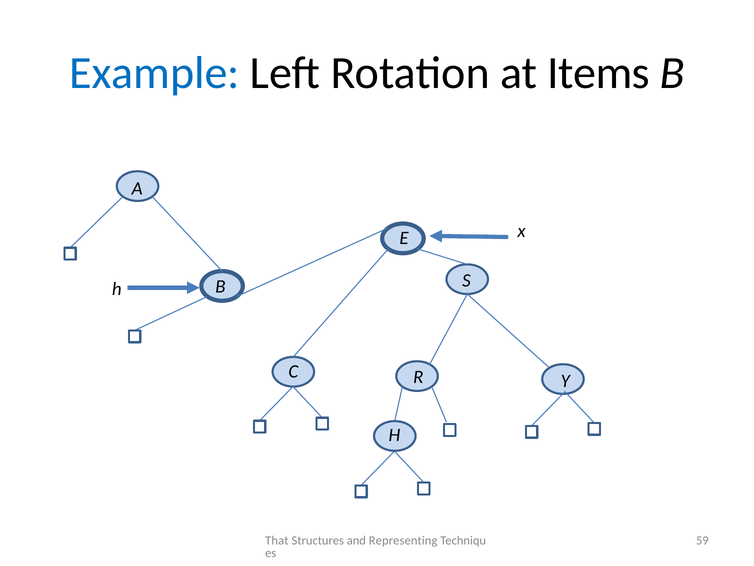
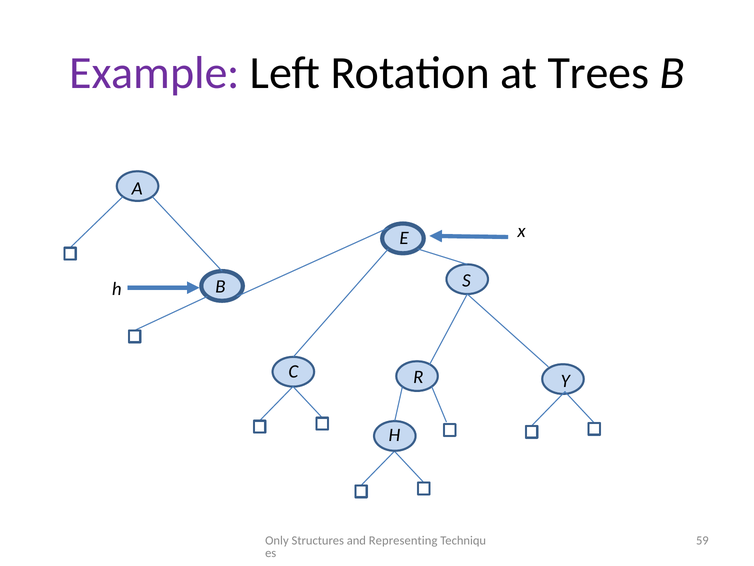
Example colour: blue -> purple (154, 73)
Items: Items -> Trees (598, 73)
That: That -> Only (277, 540)
